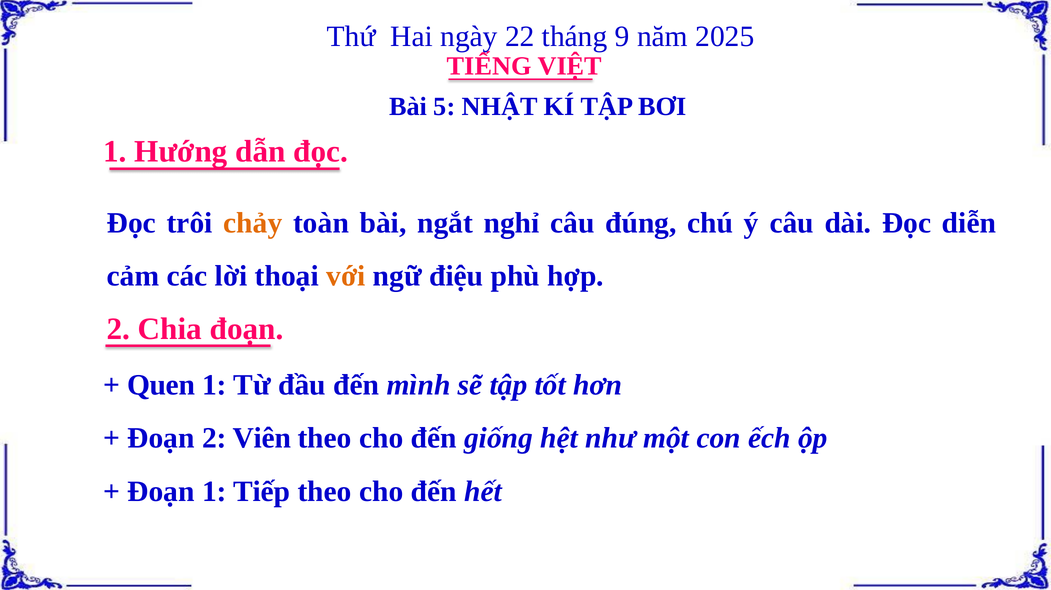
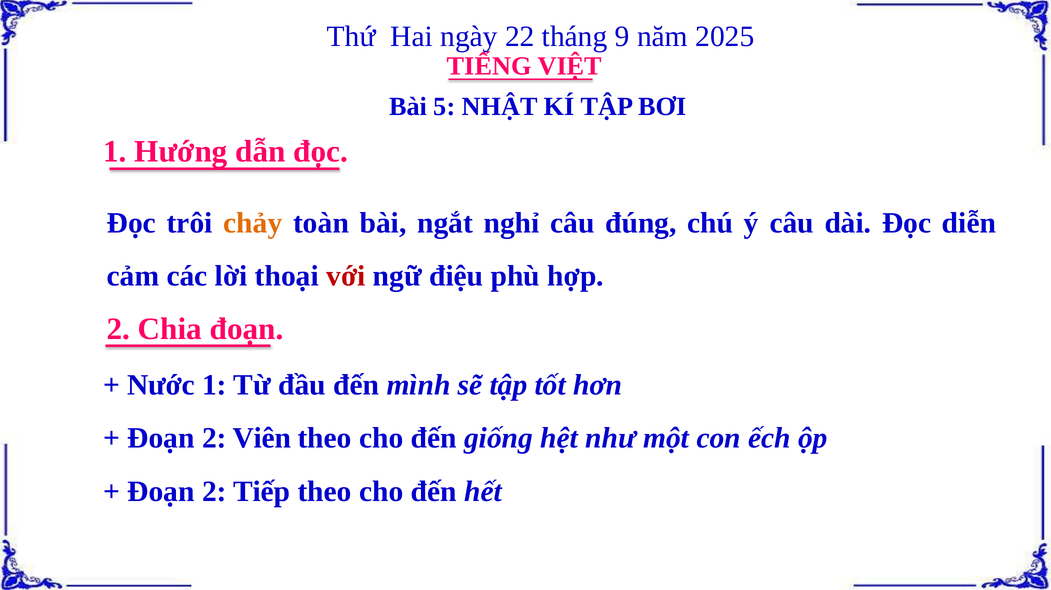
với colour: orange -> red (346, 276)
Quen: Quen -> Nước (161, 385)
1: 1 -> 2 (214, 492)
